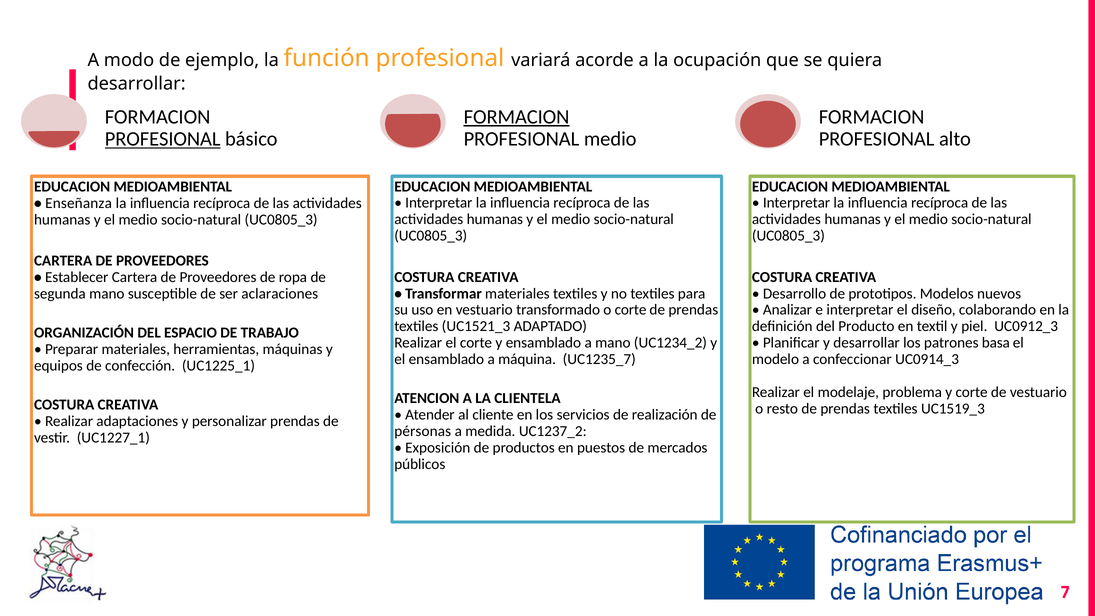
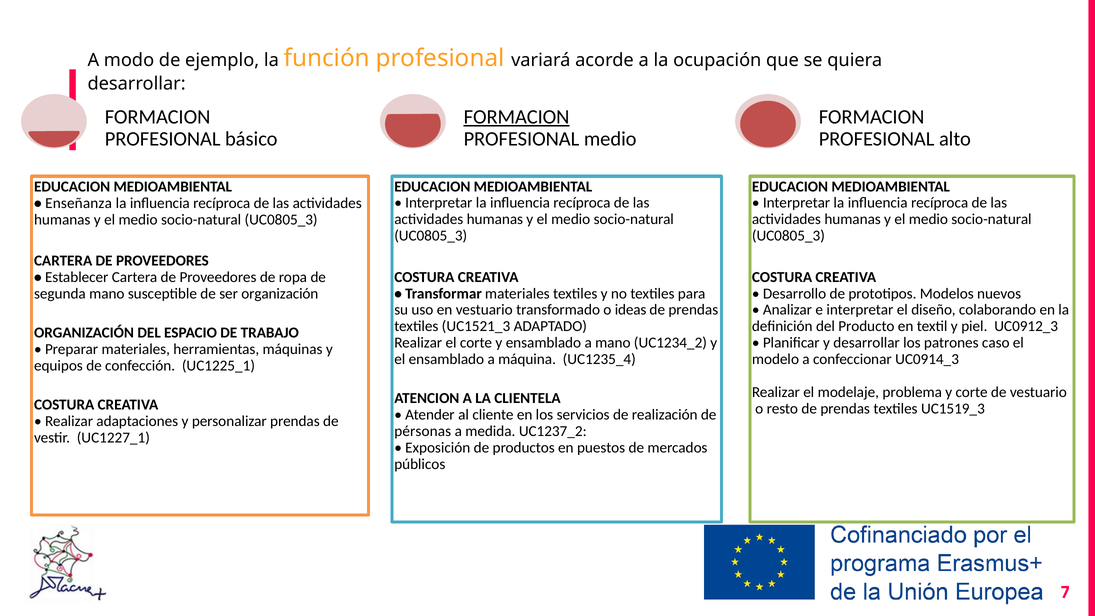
PROFESIONAL underline: present -> none (163, 139)
ser aclaraciones: aclaraciones -> organización (280, 294)
o corte: corte -> ideas (631, 310)
basa: basa -> caso (996, 343)
UC1235_7: UC1235_7 -> UC1235_4 (599, 359)
